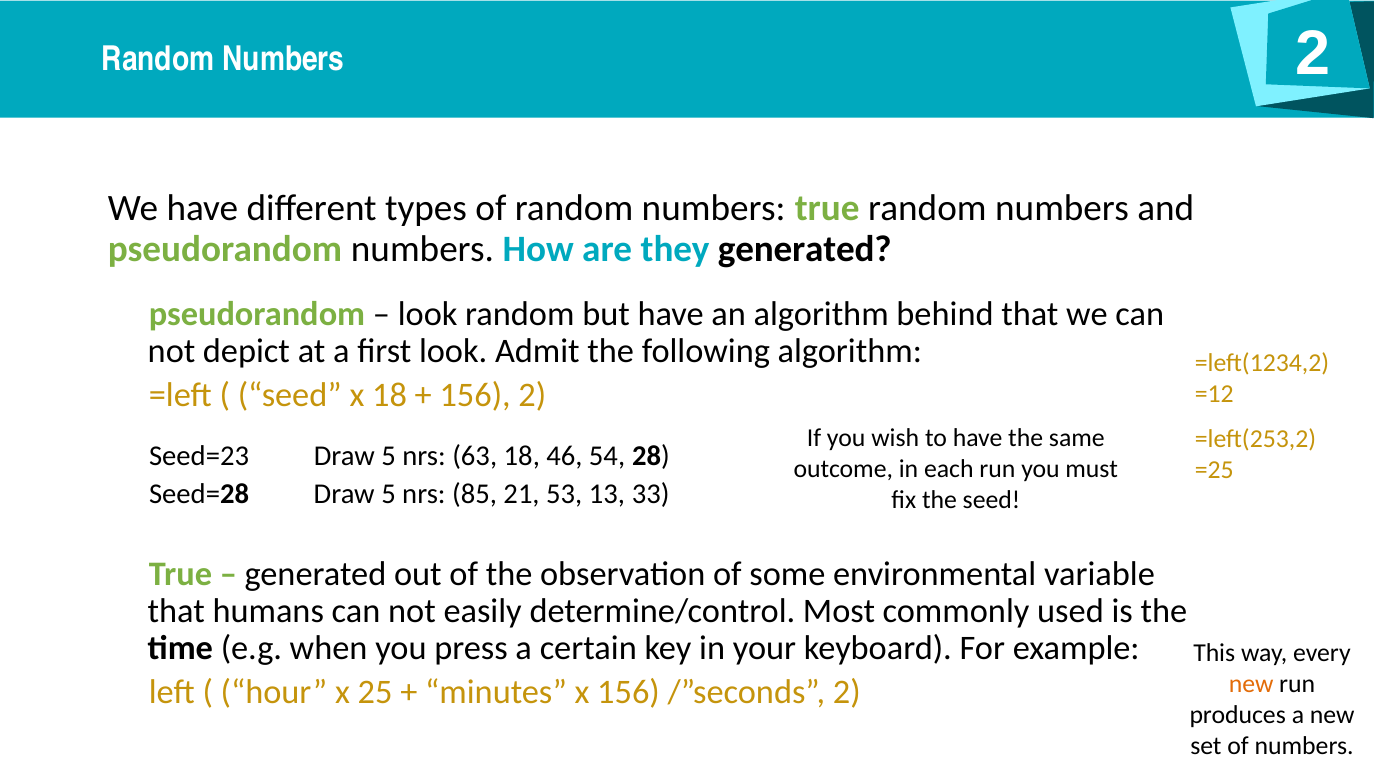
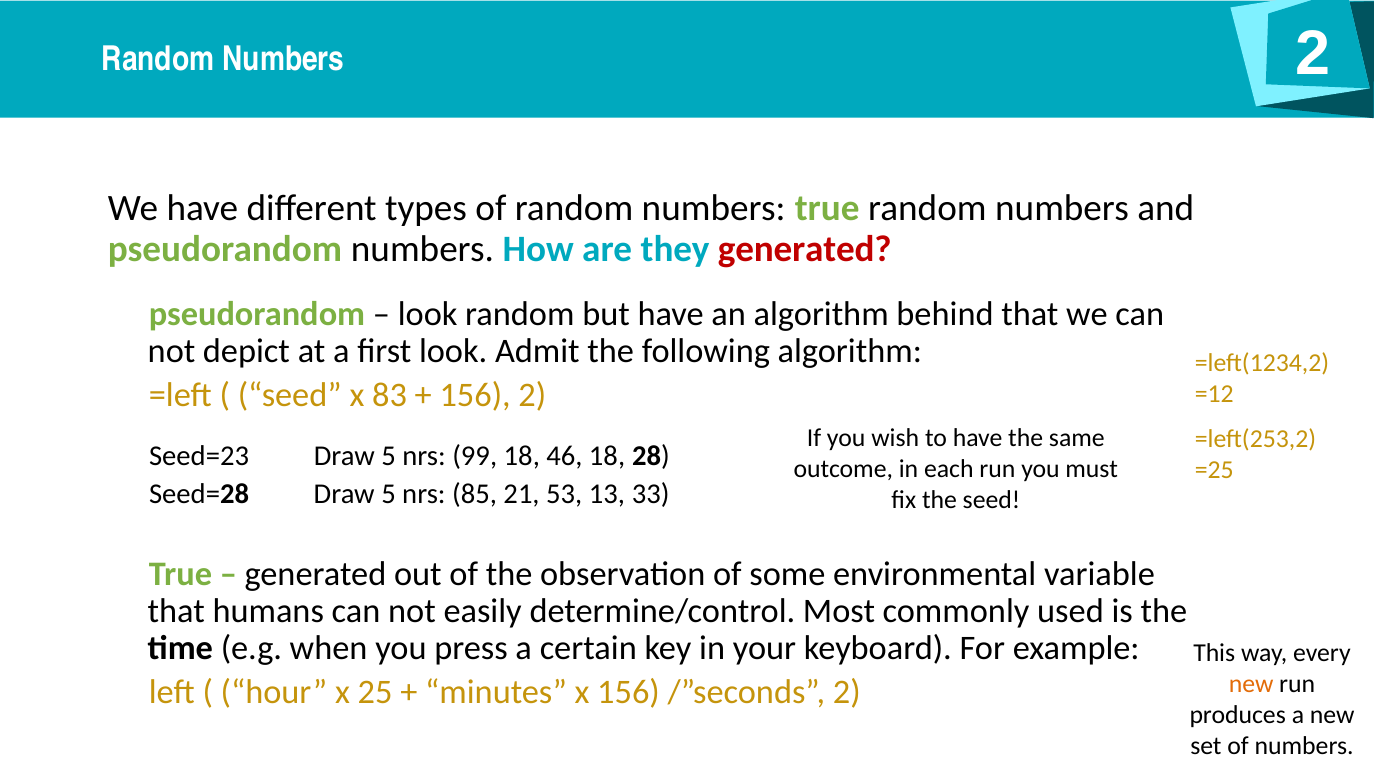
generated colour: black -> red (805, 249)
x 18: 18 -> 83 (390, 396)
63: 63 -> 99 (475, 456)
46 54: 54 -> 18 (607, 456)
